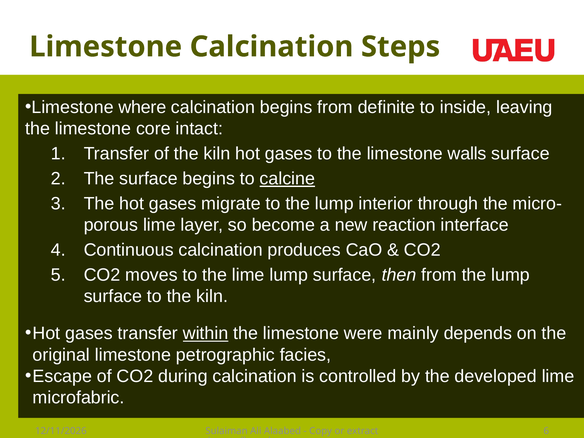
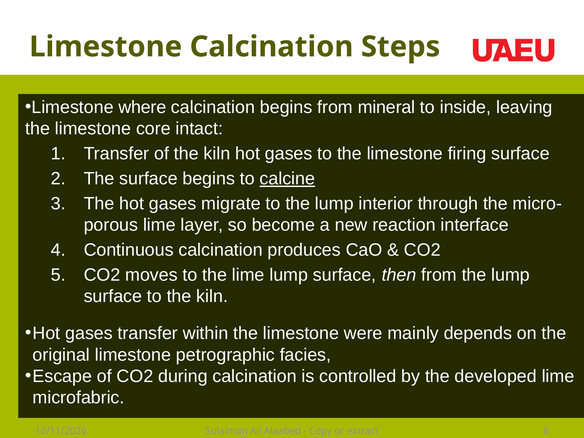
definite: definite -> mineral (386, 107)
walls: walls -> firing (467, 154)
within underline: present -> none (206, 333)
